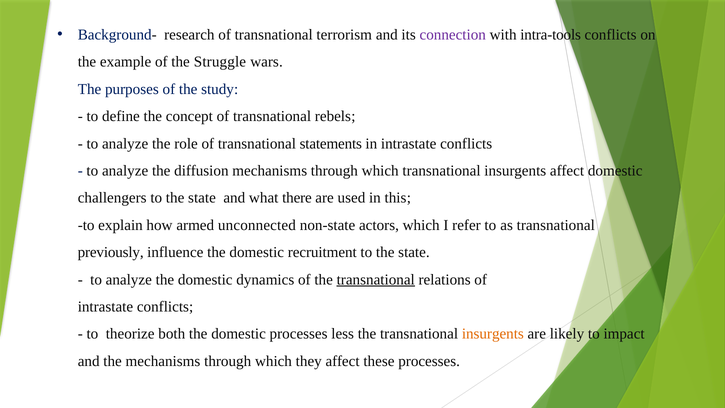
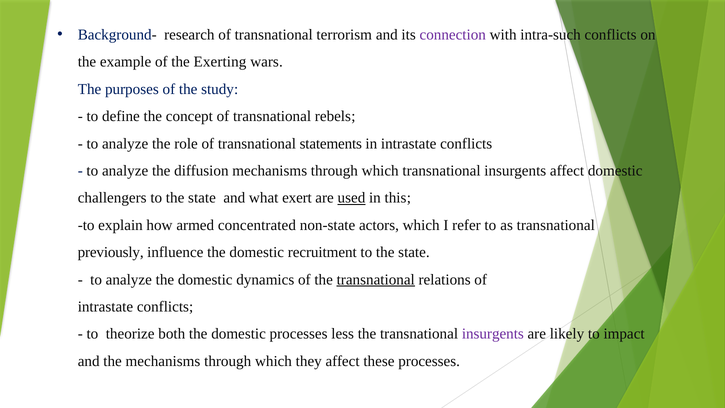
intra-tools: intra-tools -> intra-such (551, 35)
Struggle: Struggle -> Exerting (220, 62)
there: there -> exert (297, 198)
used underline: none -> present (351, 198)
unconnected: unconnected -> concentrated (257, 225)
insurgents colour: orange -> purple (493, 334)
